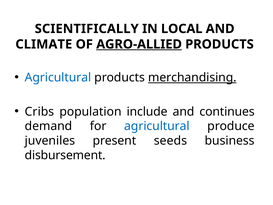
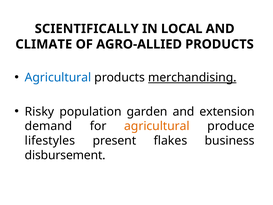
AGRO-ALLIED underline: present -> none (139, 44)
Cribs: Cribs -> Risky (39, 111)
include: include -> garden (147, 111)
continues: continues -> extension (227, 111)
agricultural colour: blue -> orange (157, 126)
juveniles: juveniles -> lifestyles (50, 141)
seeds: seeds -> flakes (170, 141)
